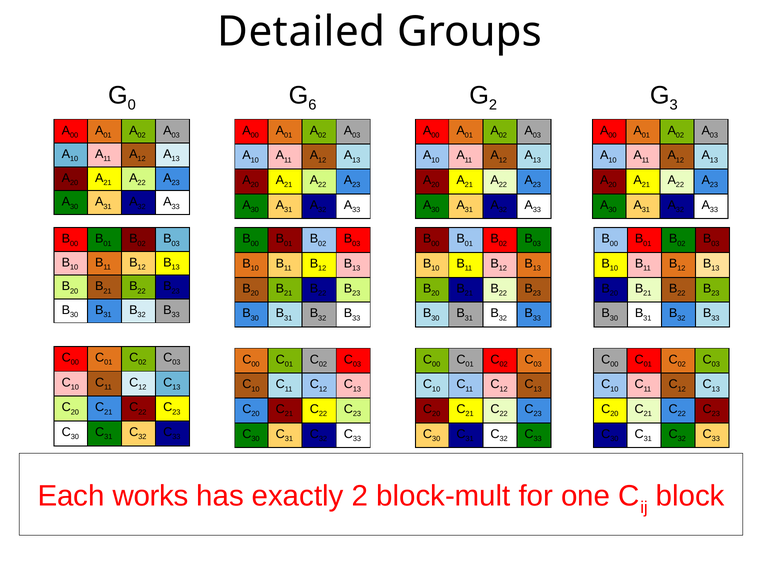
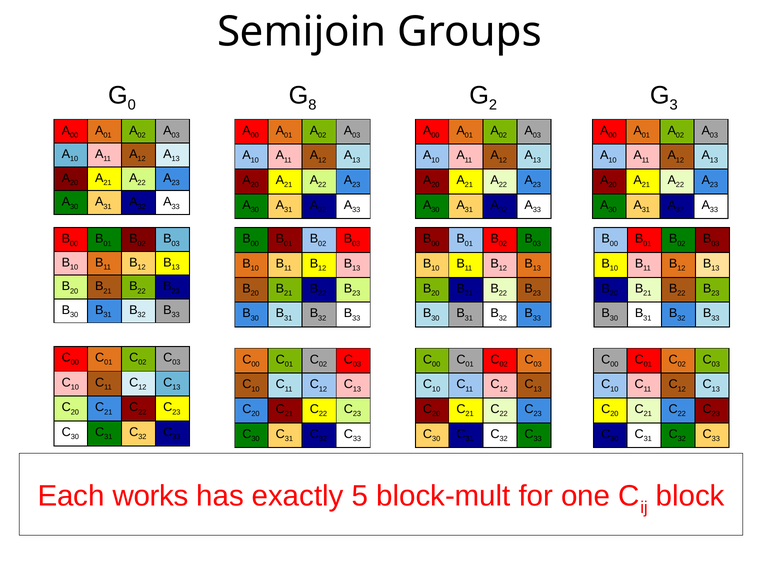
Detailed: Detailed -> Semijoin (302, 32)
6: 6 -> 8 (312, 105)
exactly 2: 2 -> 5 (360, 496)
